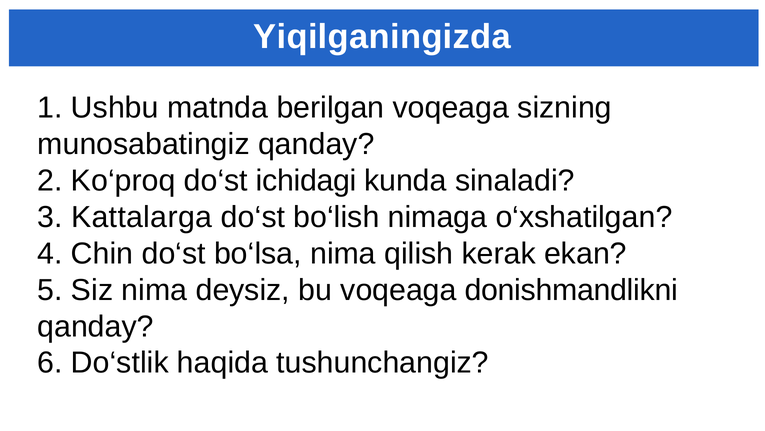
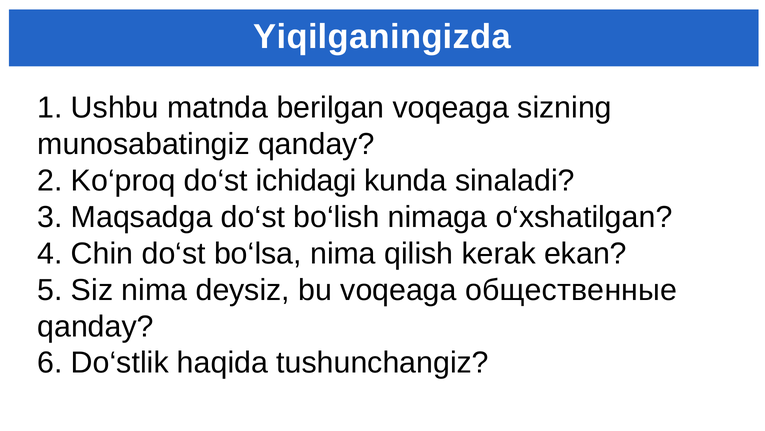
Kattalarga: Kattalarga -> Maqsadga (142, 217)
donishmandlikni: donishmandlikni -> общественные (571, 290)
